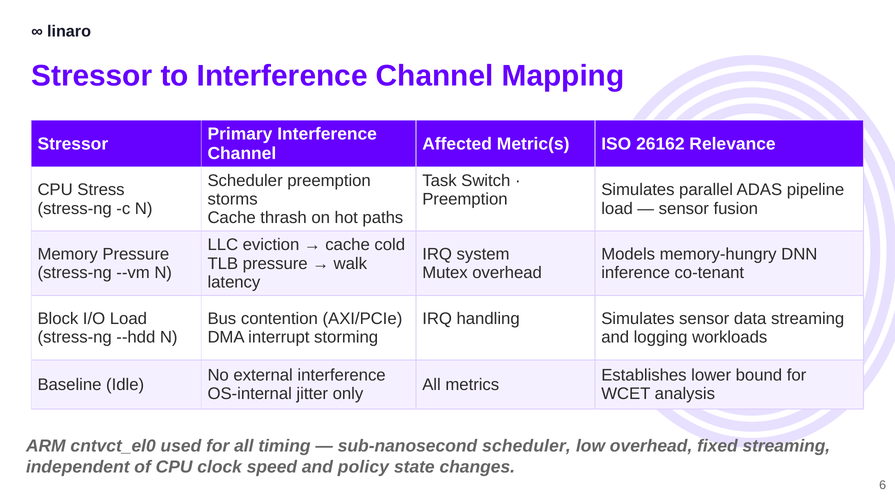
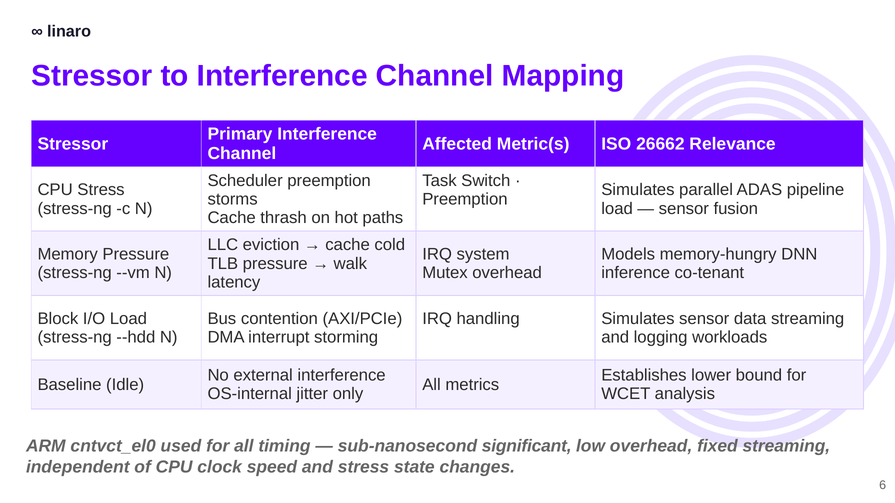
26162: 26162 -> 26662 (660, 144)
sub-nanosecond scheduler: scheduler -> significant (527, 447)
and policy: policy -> stress (363, 468)
